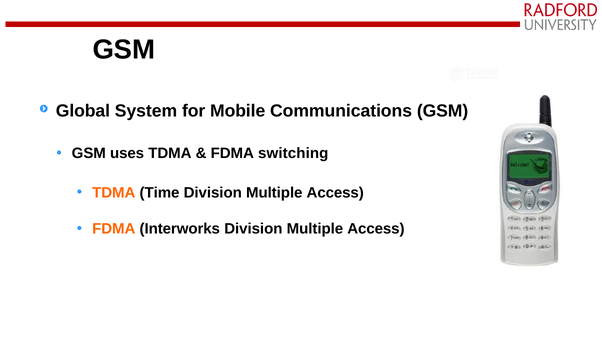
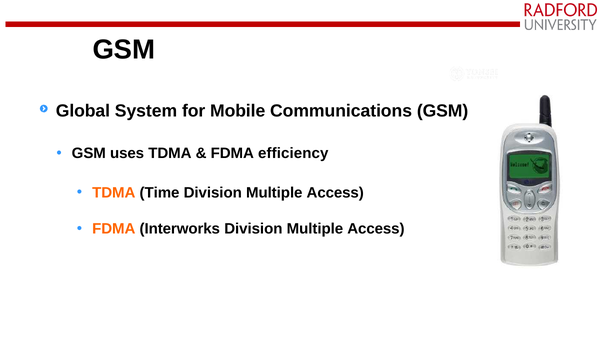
switching: switching -> efficiency (293, 154)
